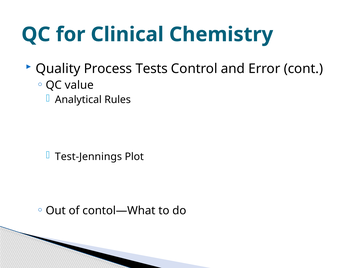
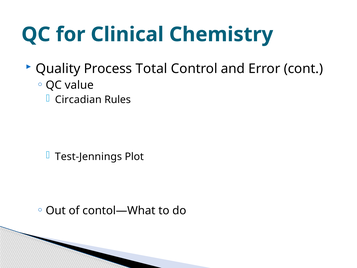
Tests: Tests -> Total (152, 69)
Analytical: Analytical -> Circadian (78, 100)
